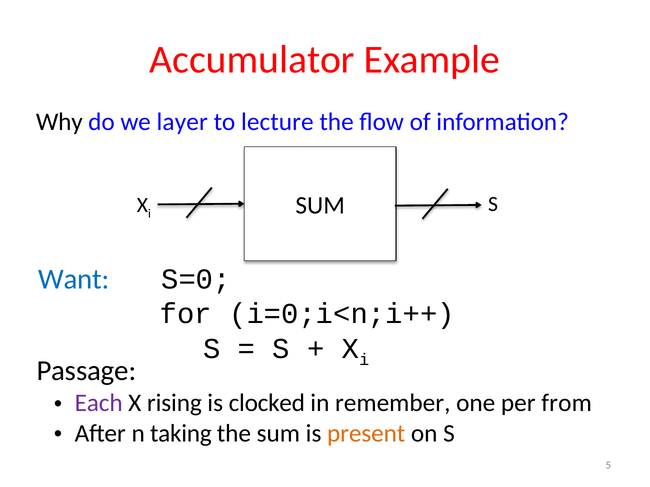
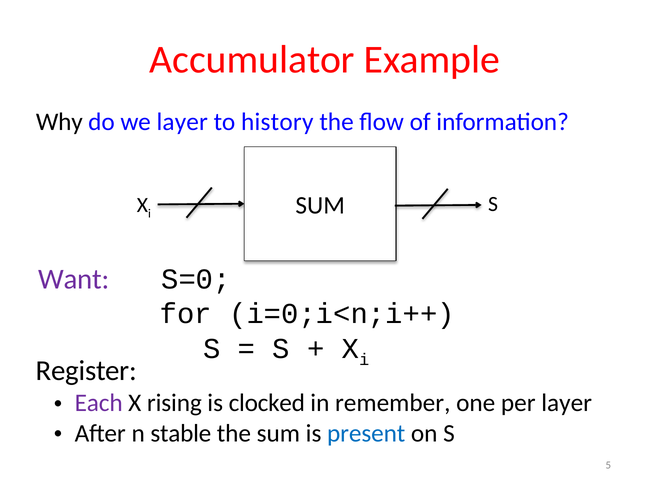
lecture: lecture -> history (277, 122)
Want colour: blue -> purple (74, 280)
Passage: Passage -> Register (86, 371)
per from: from -> layer (567, 403)
taking: taking -> stable (181, 434)
present colour: orange -> blue (366, 434)
